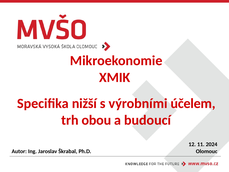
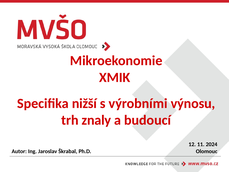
účelem: účelem -> výnosu (193, 103)
obou: obou -> znaly (96, 120)
